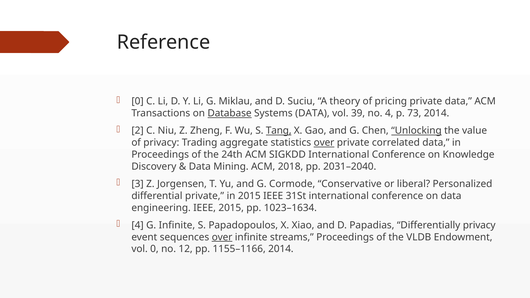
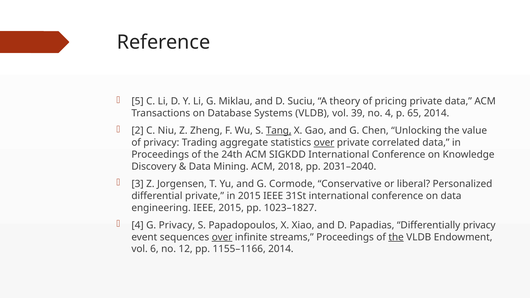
0: 0 -> 5 (138, 101)
Database underline: present -> none (230, 113)
Systems DATA: DATA -> VLDB (312, 113)
73: 73 -> 65 (414, 113)
Unlocking underline: present -> none (416, 131)
1023–1634: 1023–1634 -> 1023–1827 (290, 208)
G Infinite: Infinite -> Privacy (177, 225)
the underline: none -> present (396, 237)
vol 0: 0 -> 6 (154, 249)
